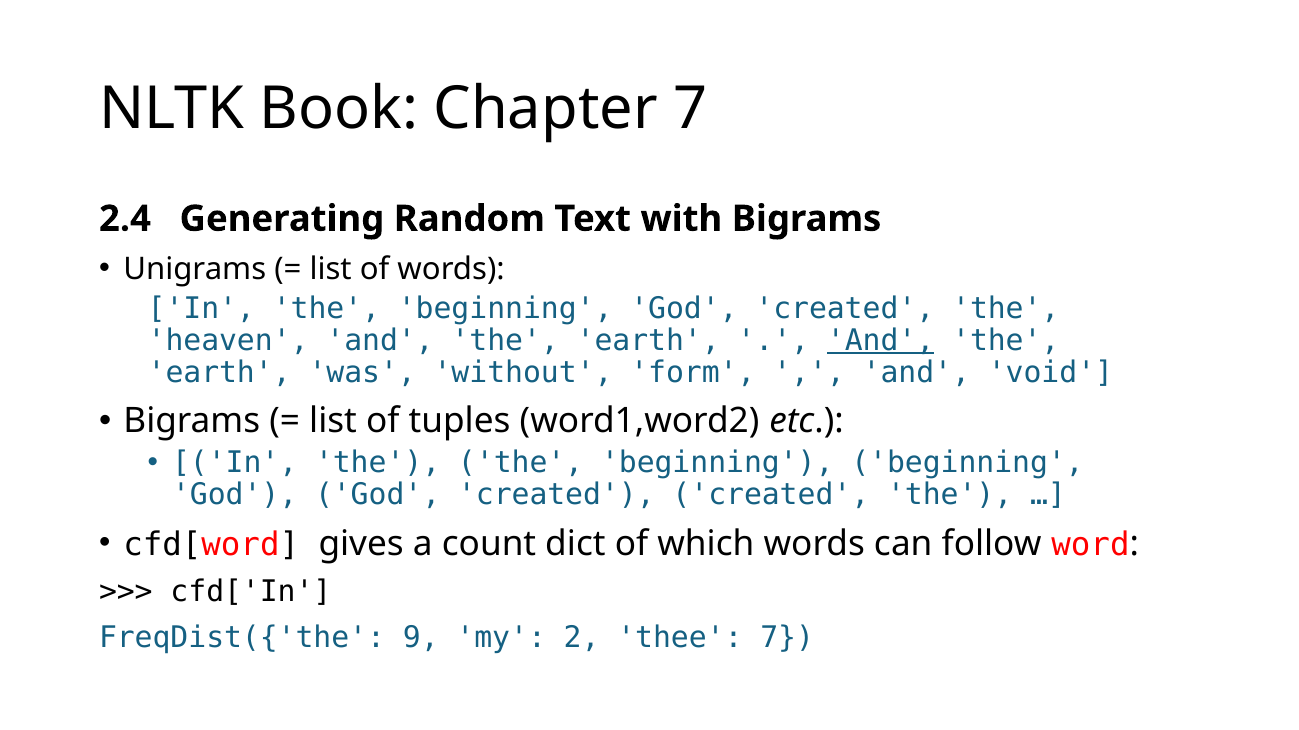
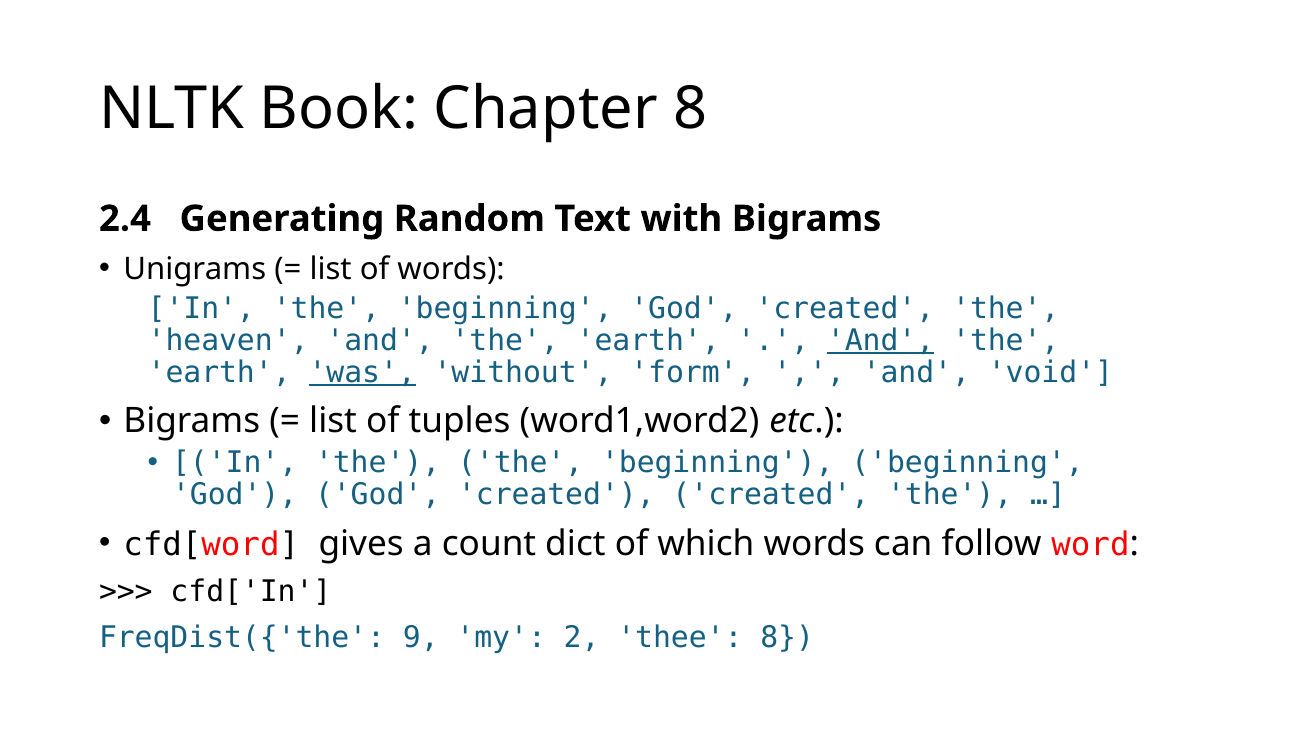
Chapter 7: 7 -> 8 (690, 109)
was underline: none -> present (362, 373)
thee 7: 7 -> 8 (787, 638)
